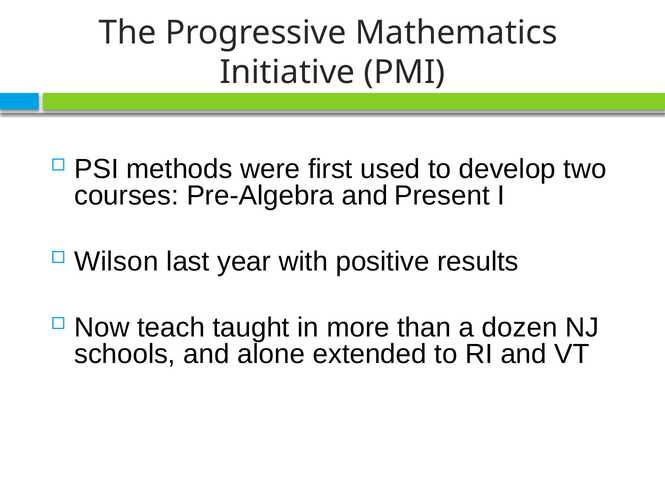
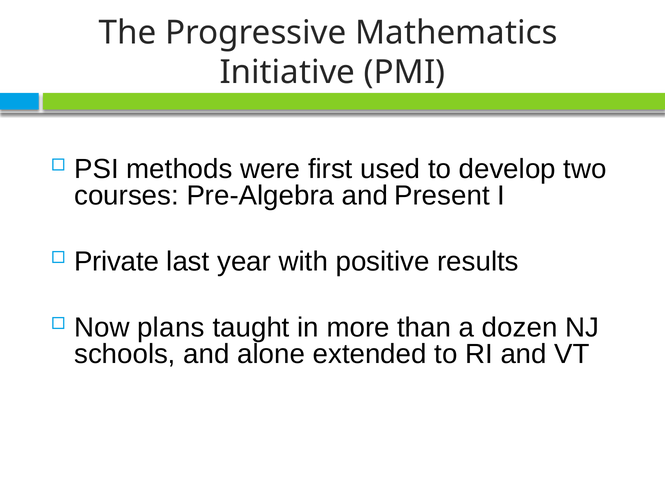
Wilson: Wilson -> Private (117, 262)
teach: teach -> plans (171, 328)
